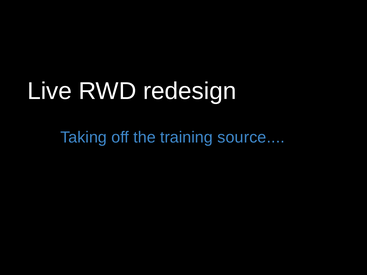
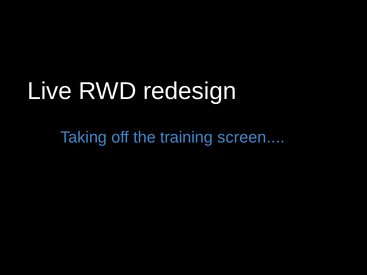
source: source -> screen (251, 138)
